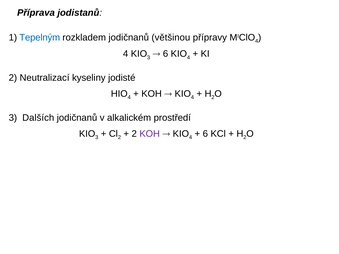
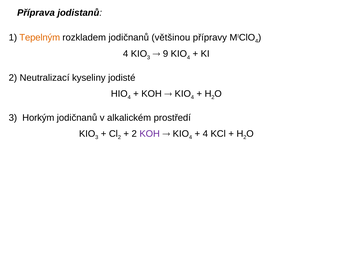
Tepelným colour: blue -> orange (40, 38)
6: 6 -> 9 (165, 54)
Dalších: Dalších -> Horkým (38, 118)
6: 6 -> 4 (205, 134)
